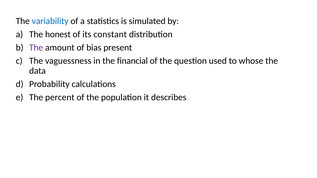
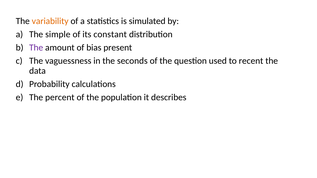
variability colour: blue -> orange (50, 21)
honest: honest -> simple (58, 34)
financial: financial -> seconds (132, 61)
whose: whose -> recent (251, 61)
